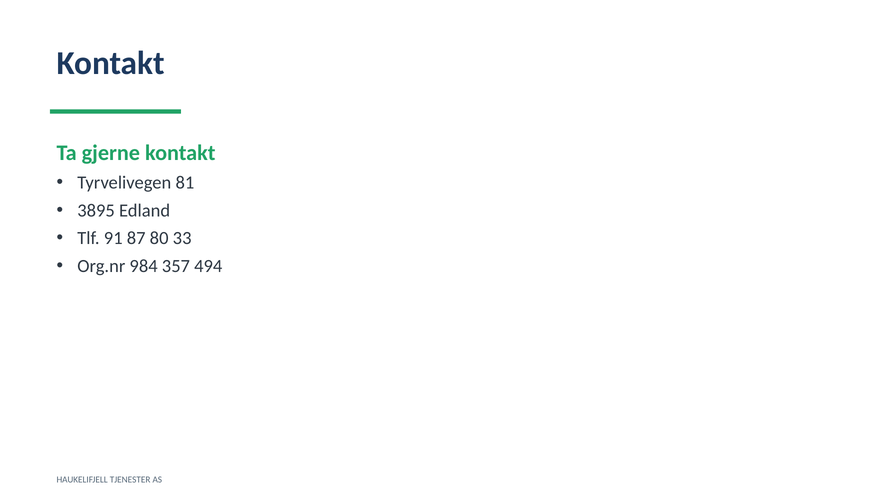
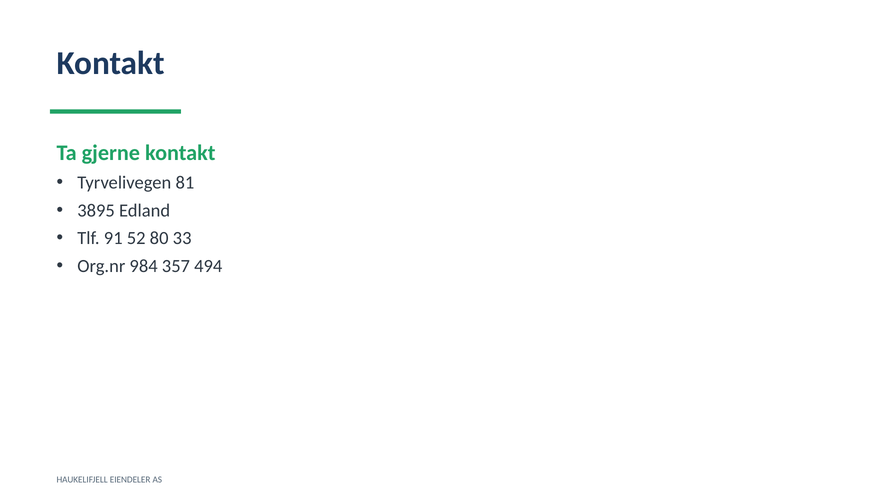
87: 87 -> 52 (136, 238)
TJENESTER: TJENESTER -> EIENDELER (130, 479)
